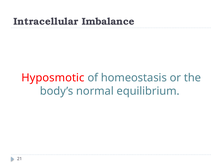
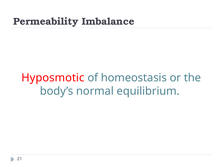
Intracellular: Intracellular -> Permeability (46, 21)
